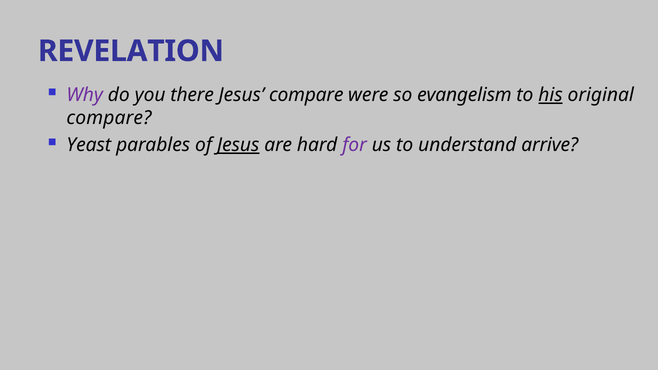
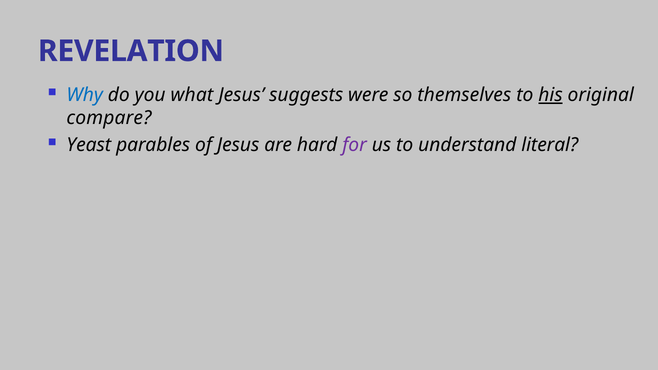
Why colour: purple -> blue (85, 95)
there: there -> what (192, 95)
Jesus compare: compare -> suggests (306, 95)
evangelism: evangelism -> themselves (464, 95)
Jesus underline: present -> none (238, 145)
arrive: arrive -> literal (550, 145)
